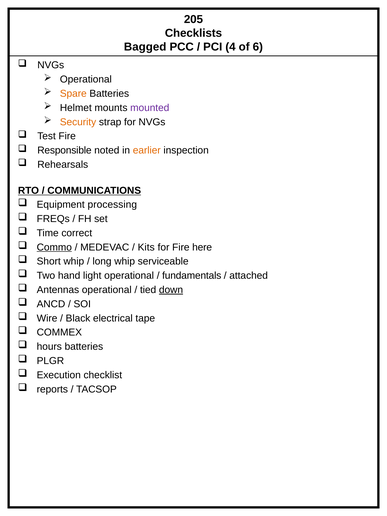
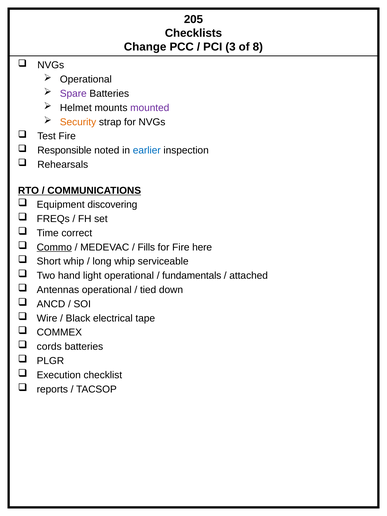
Bagged: Bagged -> Change (145, 47)
4: 4 -> 3 (230, 47)
6: 6 -> 8 (258, 47)
Spare colour: orange -> purple (73, 94)
earlier colour: orange -> blue (147, 150)
processing: processing -> discovering (112, 205)
Kits: Kits -> Fills (146, 247)
down underline: present -> none (171, 290)
hours: hours -> cords (49, 347)
